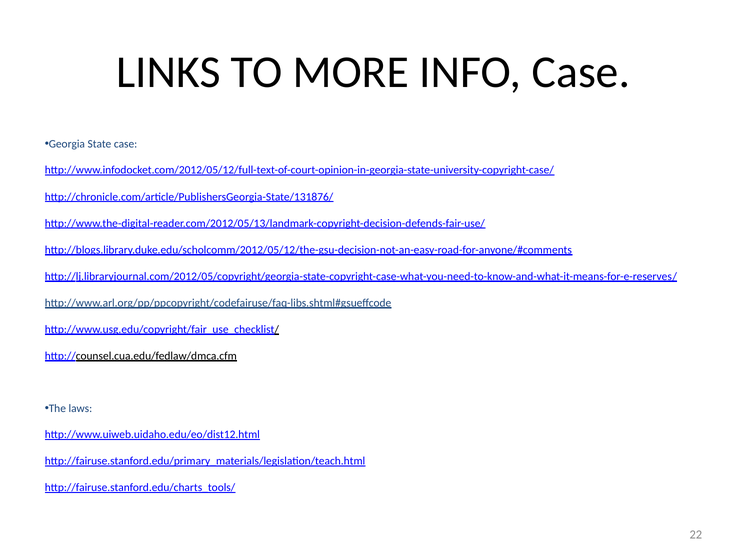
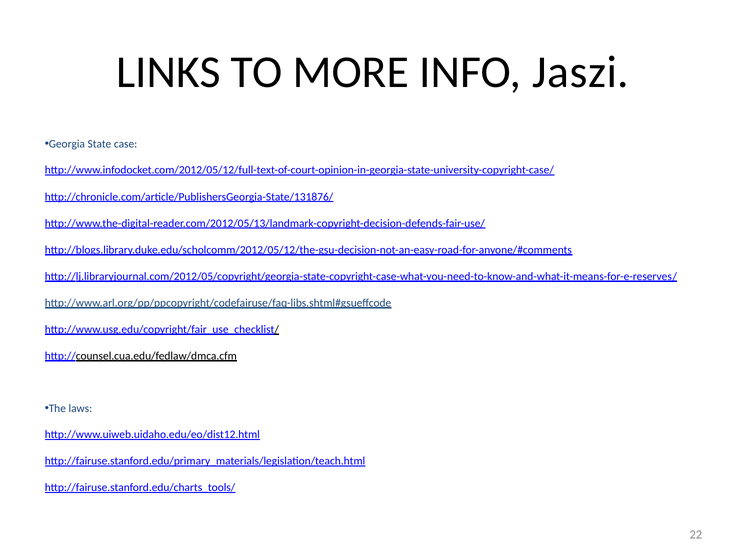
INFO Case: Case -> Jaszi (581, 72)
